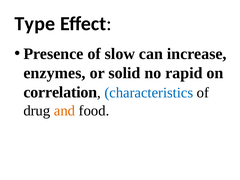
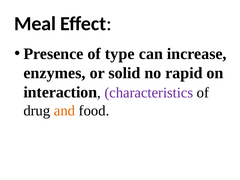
Type: Type -> Meal (35, 24)
slow: slow -> type (120, 54)
correlation: correlation -> interaction (60, 92)
characteristics colour: blue -> purple (149, 93)
